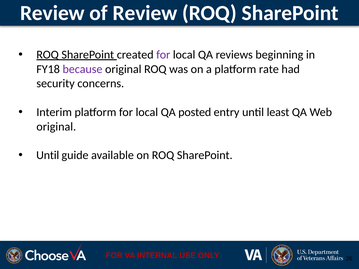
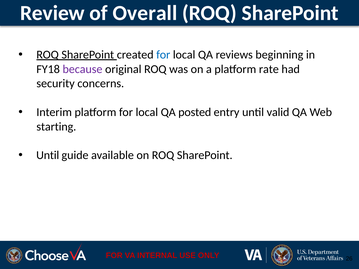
of Review: Review -> Overall (145, 13)
for colour: purple -> blue (163, 55)
least: least -> valid (278, 112)
original: original -> starting (56, 127)
